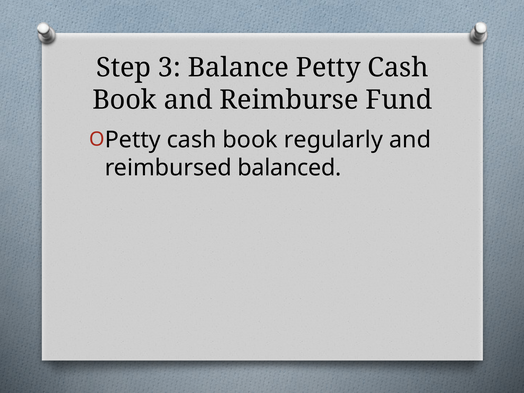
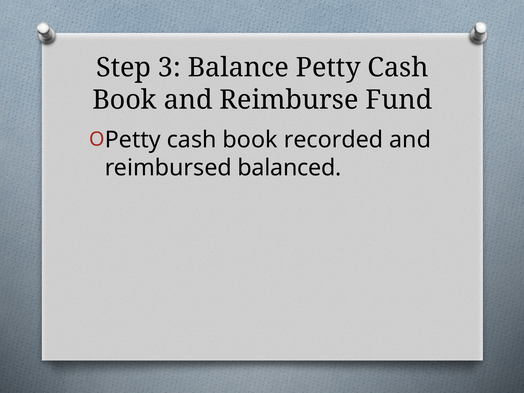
regularly: regularly -> recorded (333, 140)
